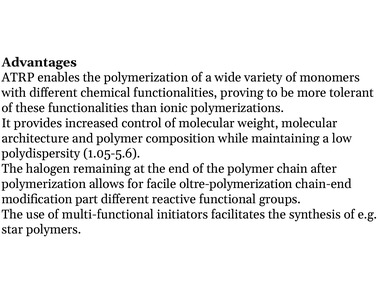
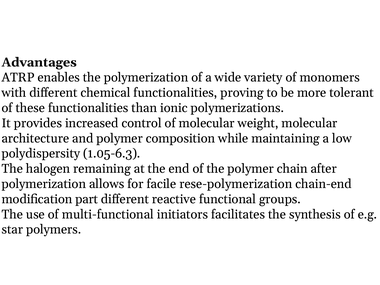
1.05-5.6: 1.05-5.6 -> 1.05-6.3 (112, 154)
oltre-polymerization: oltre-polymerization -> rese-polymerization (236, 184)
